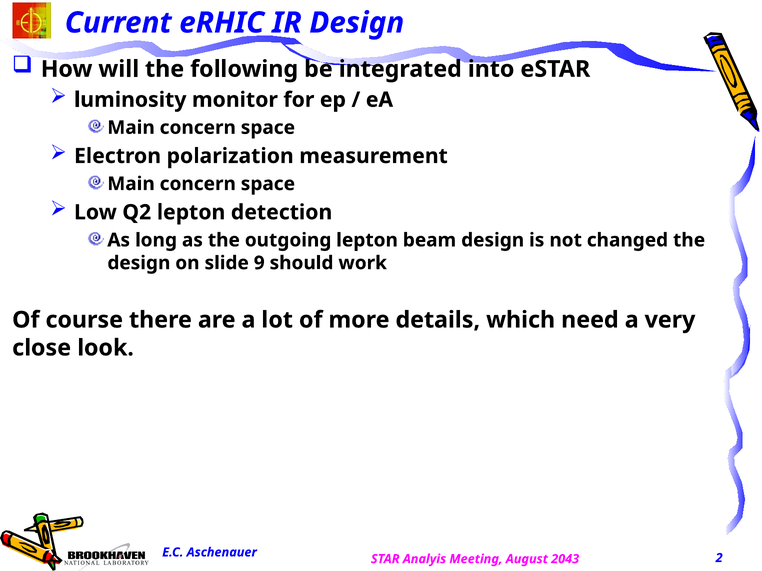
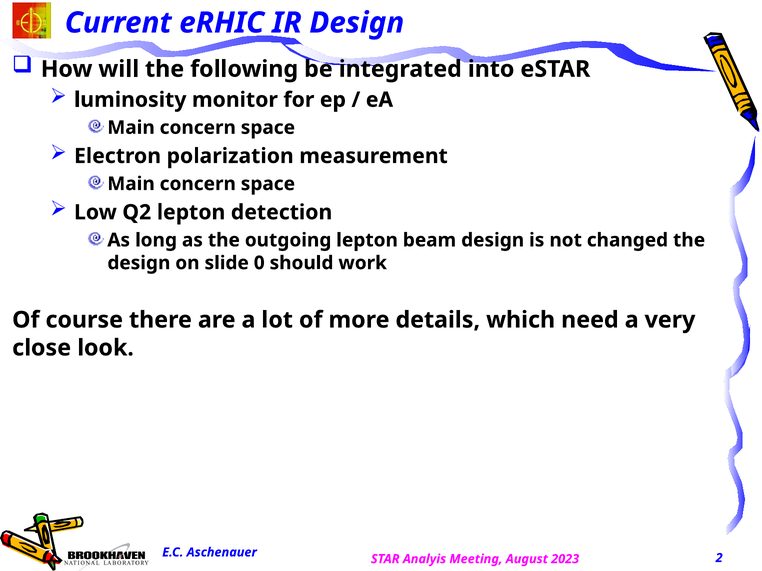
9: 9 -> 0 (259, 263)
2043: 2043 -> 2023 (565, 559)
